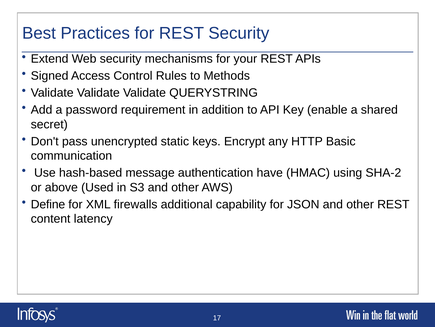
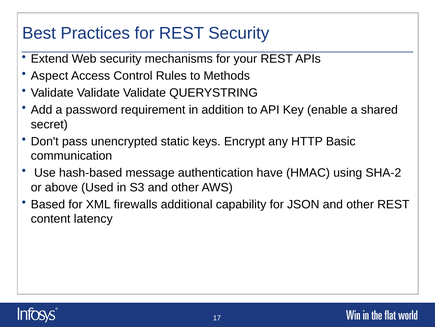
Signed: Signed -> Aspect (50, 76)
Define: Define -> Based (48, 204)
